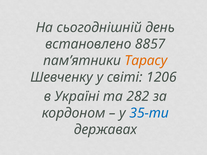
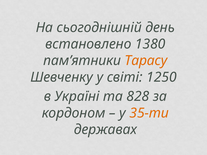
8857: 8857 -> 1380 (150, 44)
1206: 1206 -> 1250 (161, 77)
282: 282 -> 828 (138, 97)
35-ти colour: blue -> orange (149, 113)
